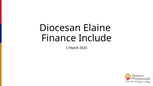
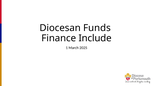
Elaine: Elaine -> Funds (97, 28)
